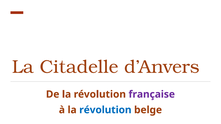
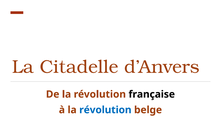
française colour: purple -> black (152, 95)
